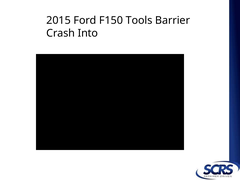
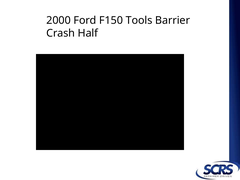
2015: 2015 -> 2000 (59, 20)
Into: Into -> Half (88, 33)
